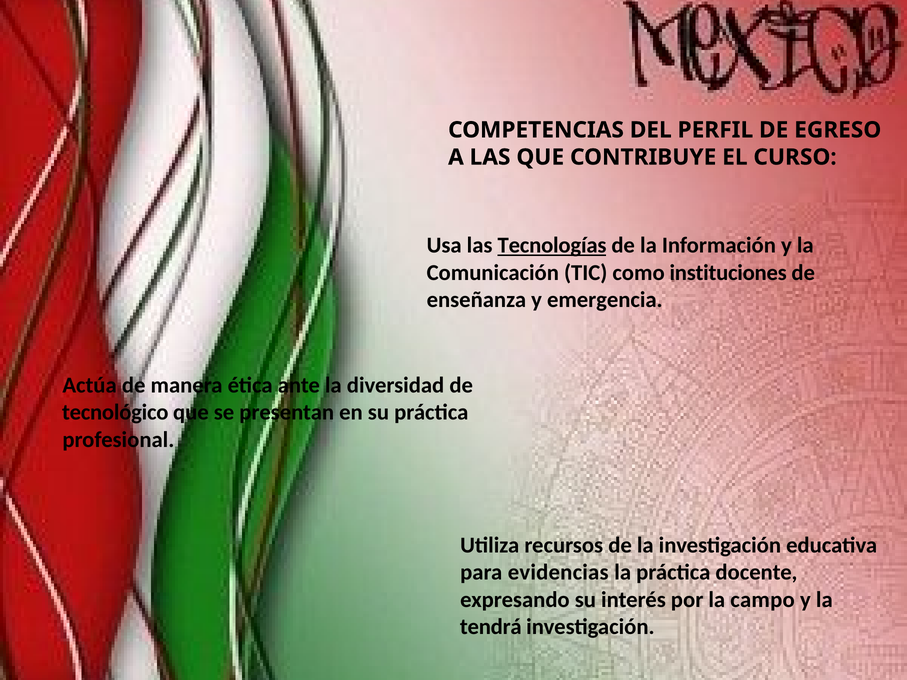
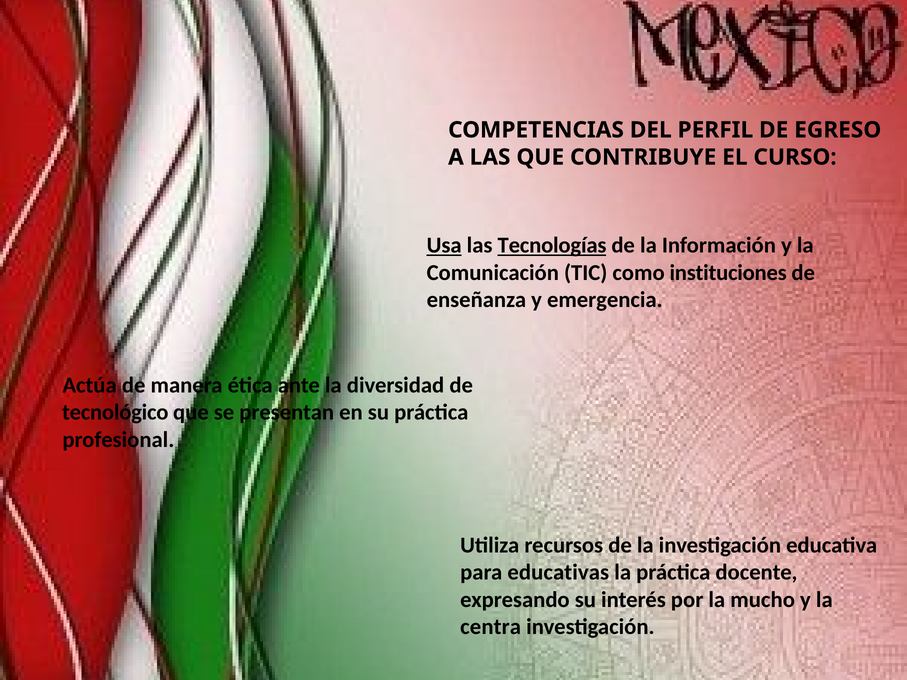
Usa underline: none -> present (444, 245)
evidencias: evidencias -> educativas (558, 573)
campo: campo -> mucho (763, 600)
tendrá: tendrá -> centra (491, 627)
